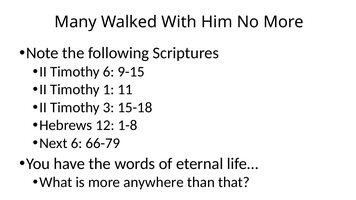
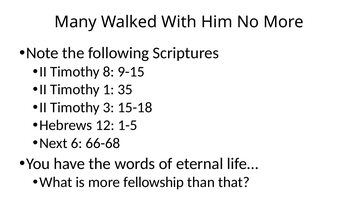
Timothy 6: 6 -> 8 (109, 72)
11: 11 -> 35 (125, 90)
1-8: 1-8 -> 1-5 (128, 125)
66-79: 66-79 -> 66-68 (103, 143)
anywhere: anywhere -> fellowship (154, 183)
